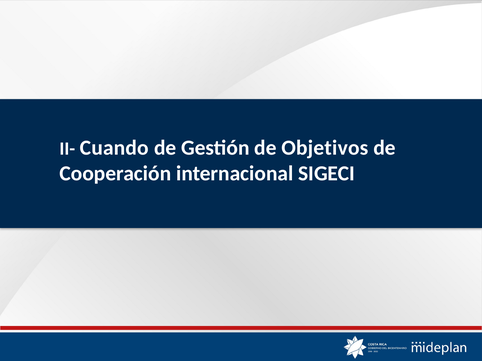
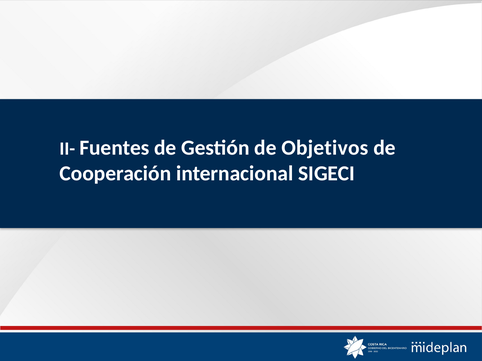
Cuando: Cuando -> Fuentes (114, 148)
